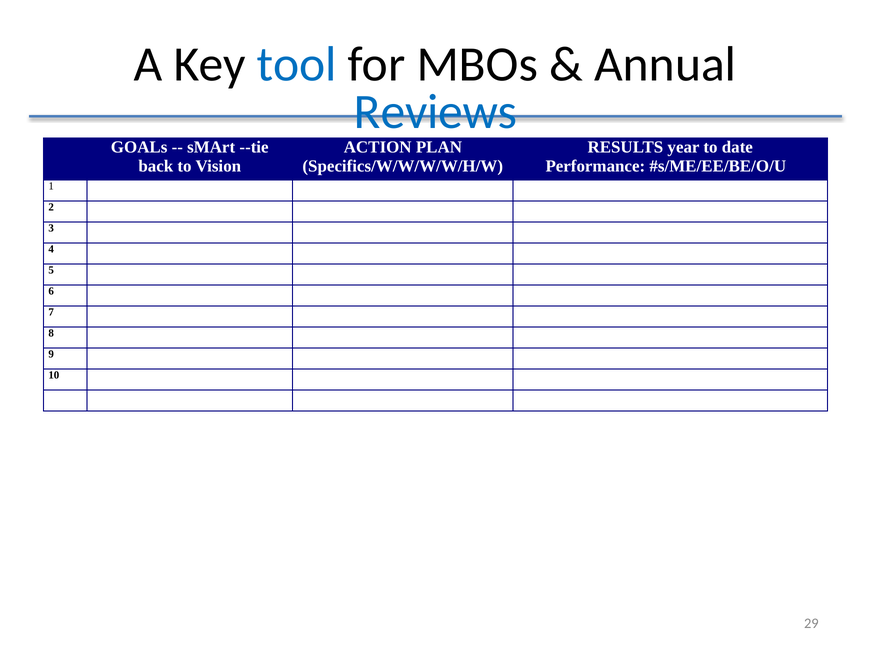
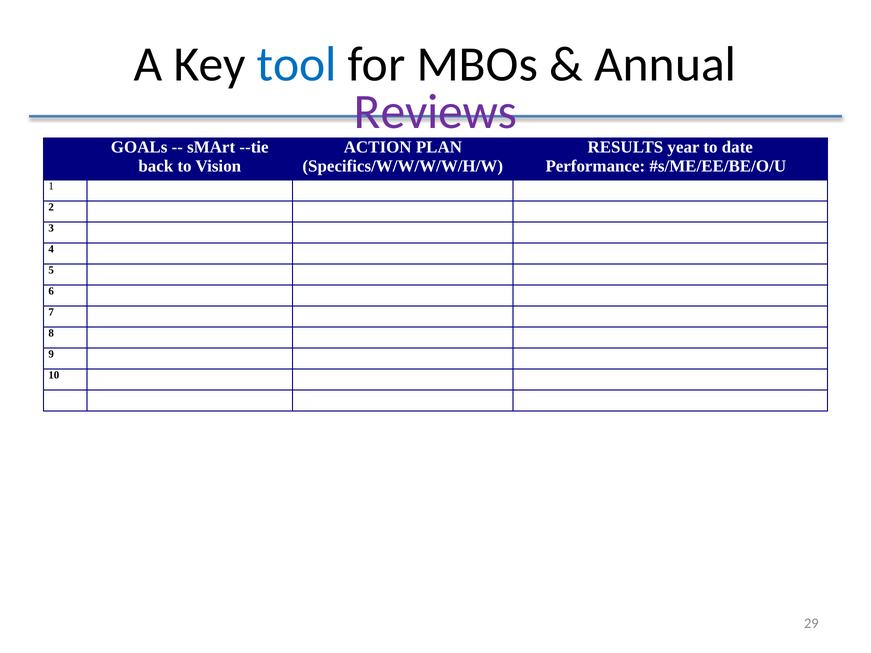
Reviews colour: blue -> purple (436, 112)
